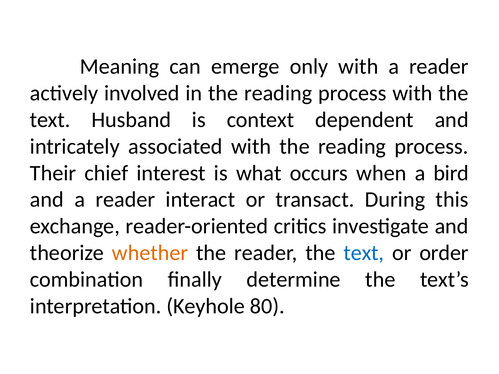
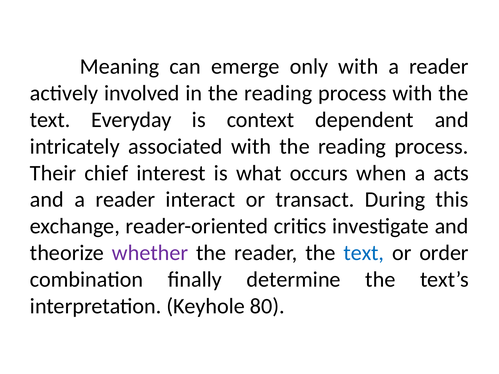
Husband: Husband -> Everyday (131, 120)
bird: bird -> acts (451, 173)
whether colour: orange -> purple (150, 253)
